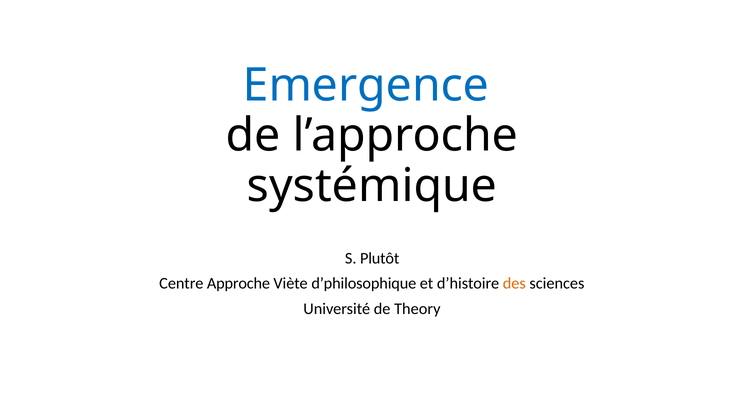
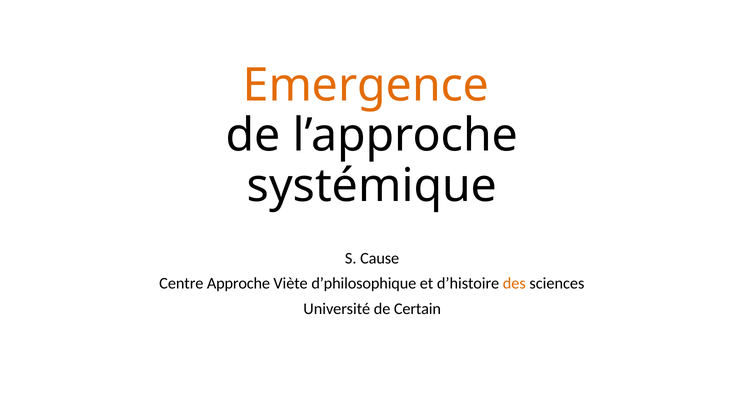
Emergence colour: blue -> orange (366, 86)
Plutôt: Plutôt -> Cause (380, 259)
Theory: Theory -> Certain (417, 309)
